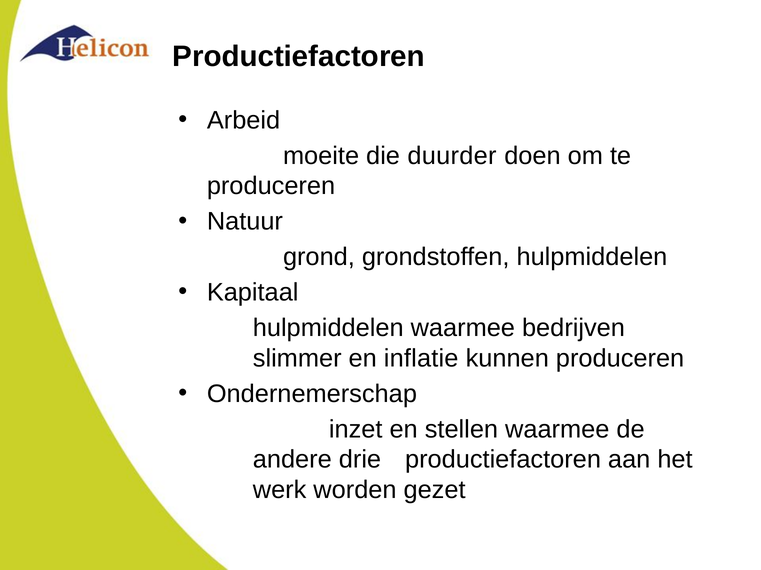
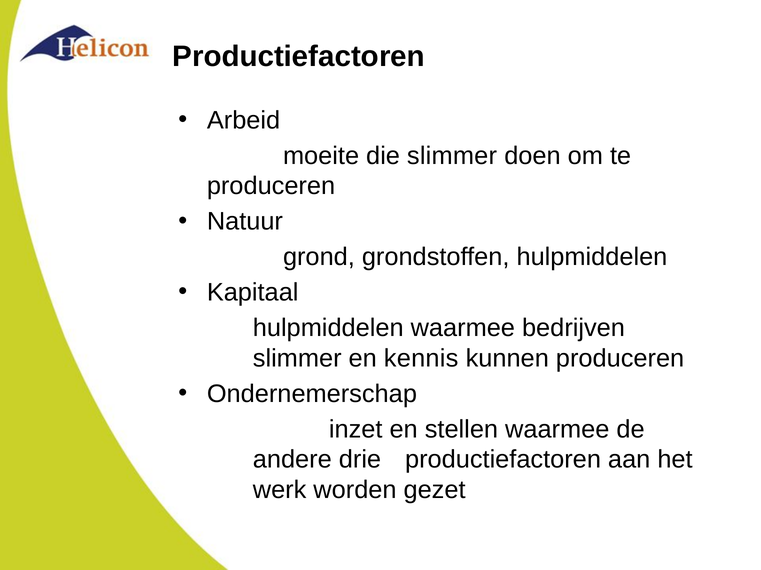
die duurder: duurder -> slimmer (452, 156)
inflatie: inflatie -> kennis (421, 359)
